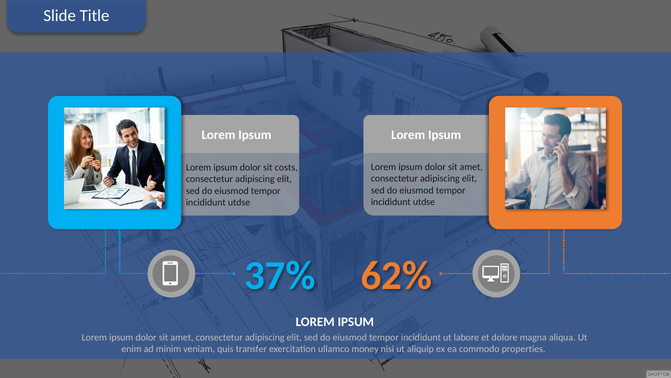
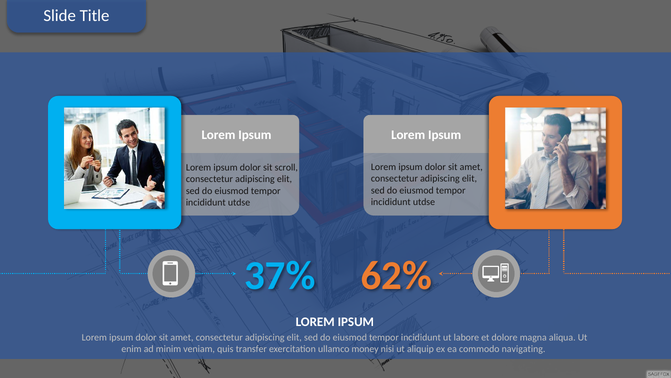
costs: costs -> scroll (286, 167)
properties: properties -> navigating (524, 349)
